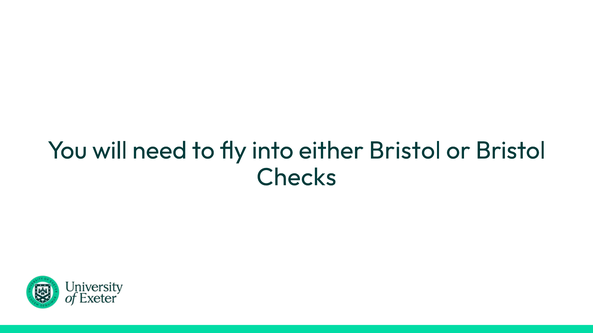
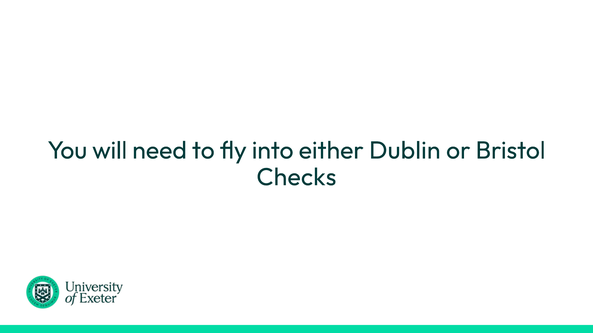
either Bristol: Bristol -> Dublin (405, 151)
